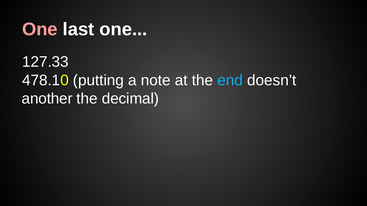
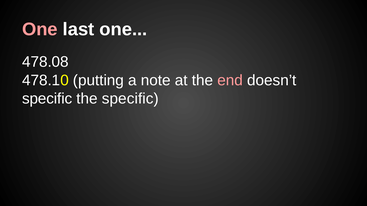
127.33: 127.33 -> 478.08 (45, 62)
end colour: light blue -> pink (230, 80)
another: another -> specific (47, 99)
the decimal: decimal -> specific (130, 99)
